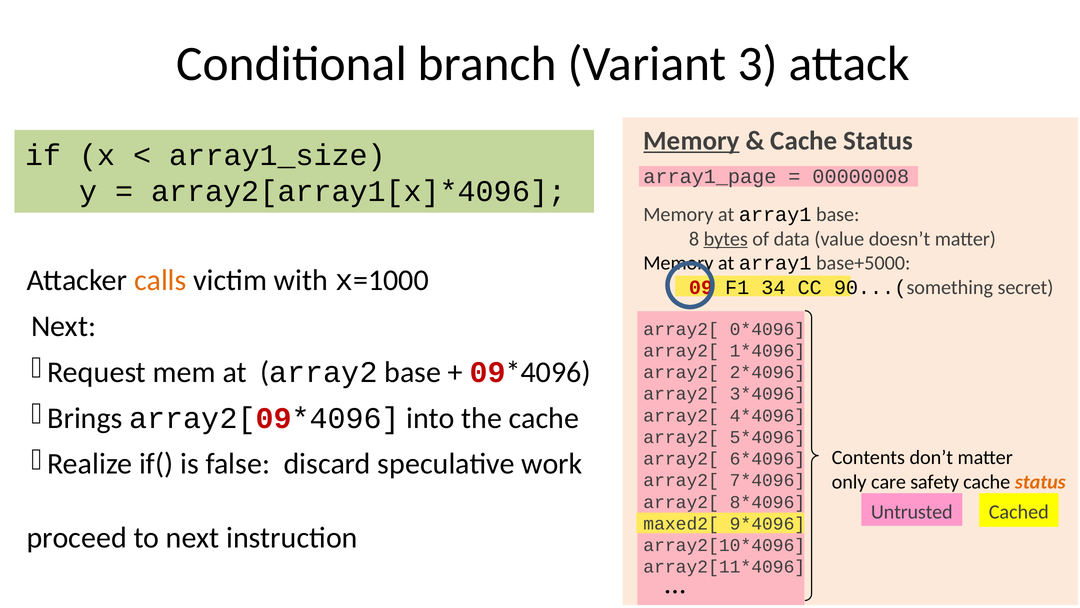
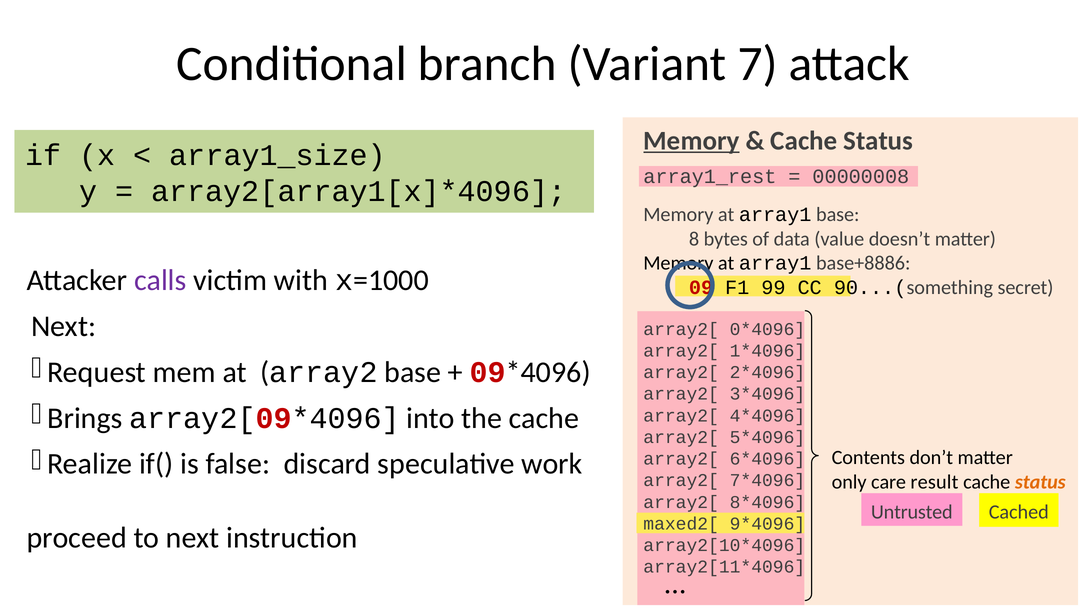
3: 3 -> 7 (758, 64)
array1_page: array1_page -> array1_rest (710, 177)
bytes underline: present -> none (726, 239)
base+5000: base+5000 -> base+8886 (863, 263)
calls colour: orange -> purple (160, 280)
34: 34 -> 99 (773, 287)
safety: safety -> result (934, 482)
